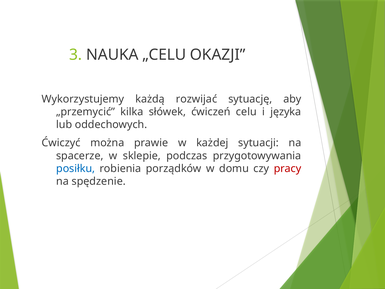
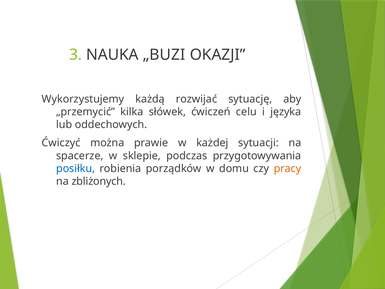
„CELU: „CELU -> „BUZI (164, 55)
pracy colour: red -> orange (288, 168)
spędzenie: spędzenie -> zbliżonych (99, 181)
